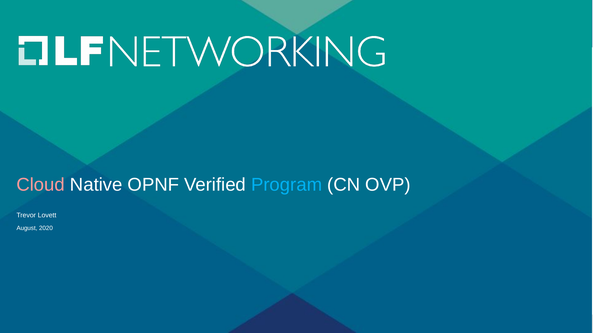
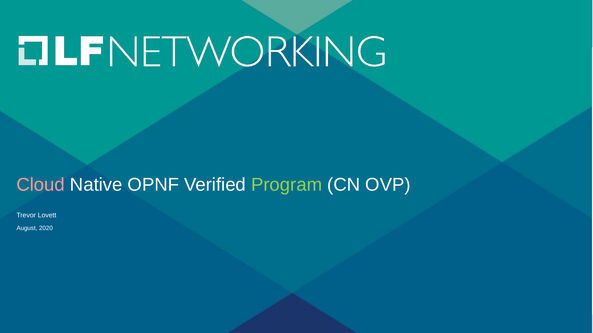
Program colour: light blue -> light green (287, 185)
